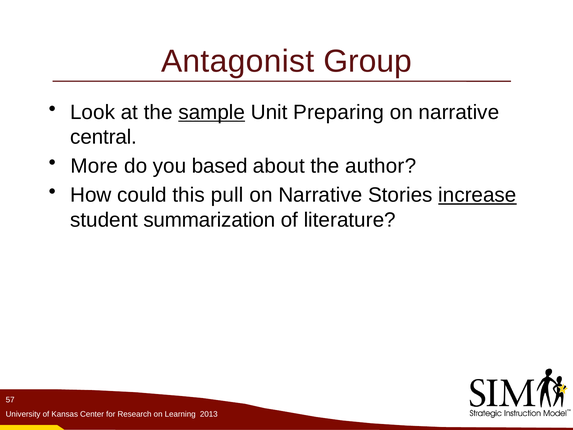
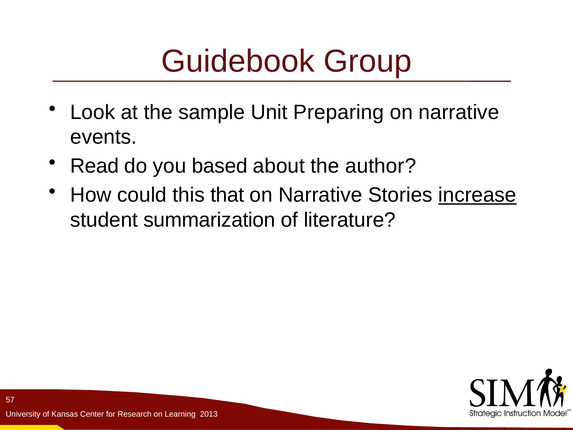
Antagonist: Antagonist -> Guidebook (238, 61)
sample underline: present -> none (212, 112)
central: central -> events (104, 137)
More: More -> Read (94, 166)
pull: pull -> that (227, 195)
